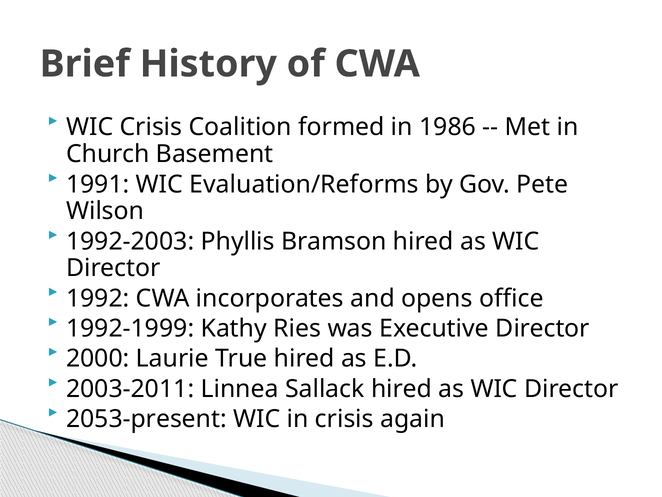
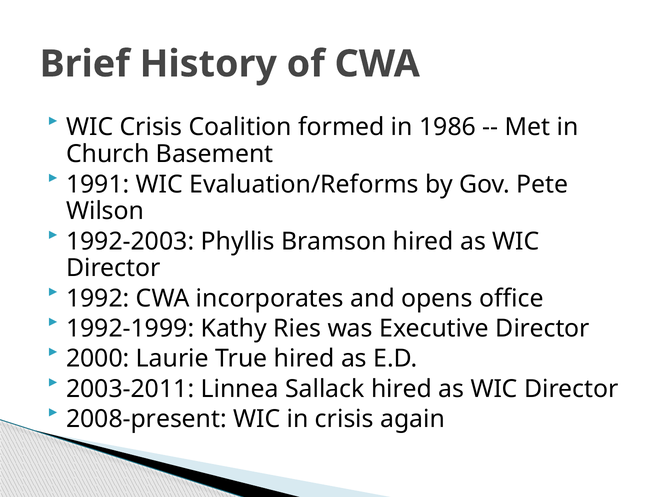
2053-present: 2053-present -> 2008-present (146, 419)
